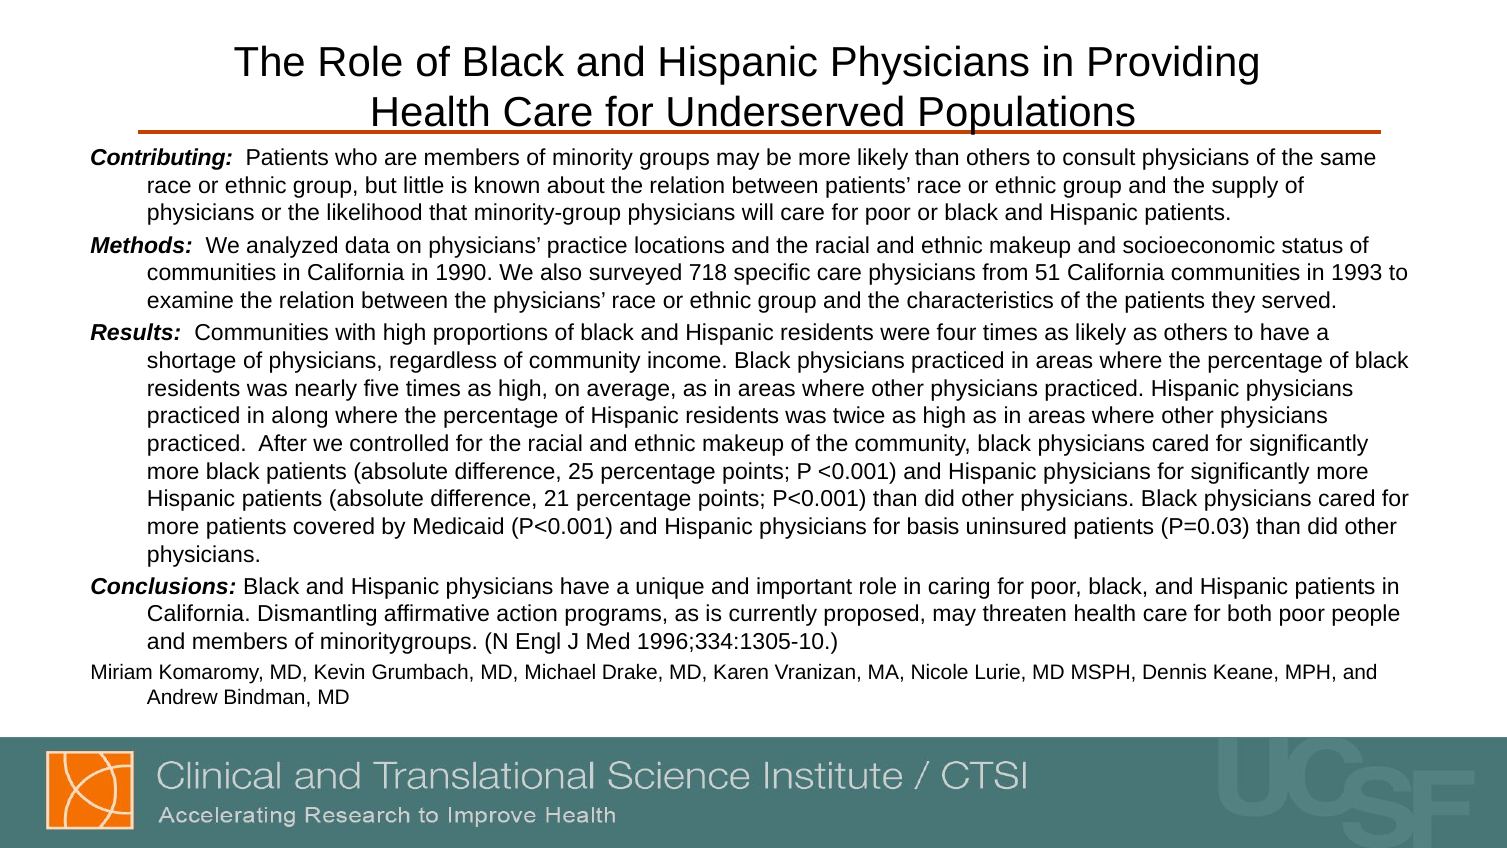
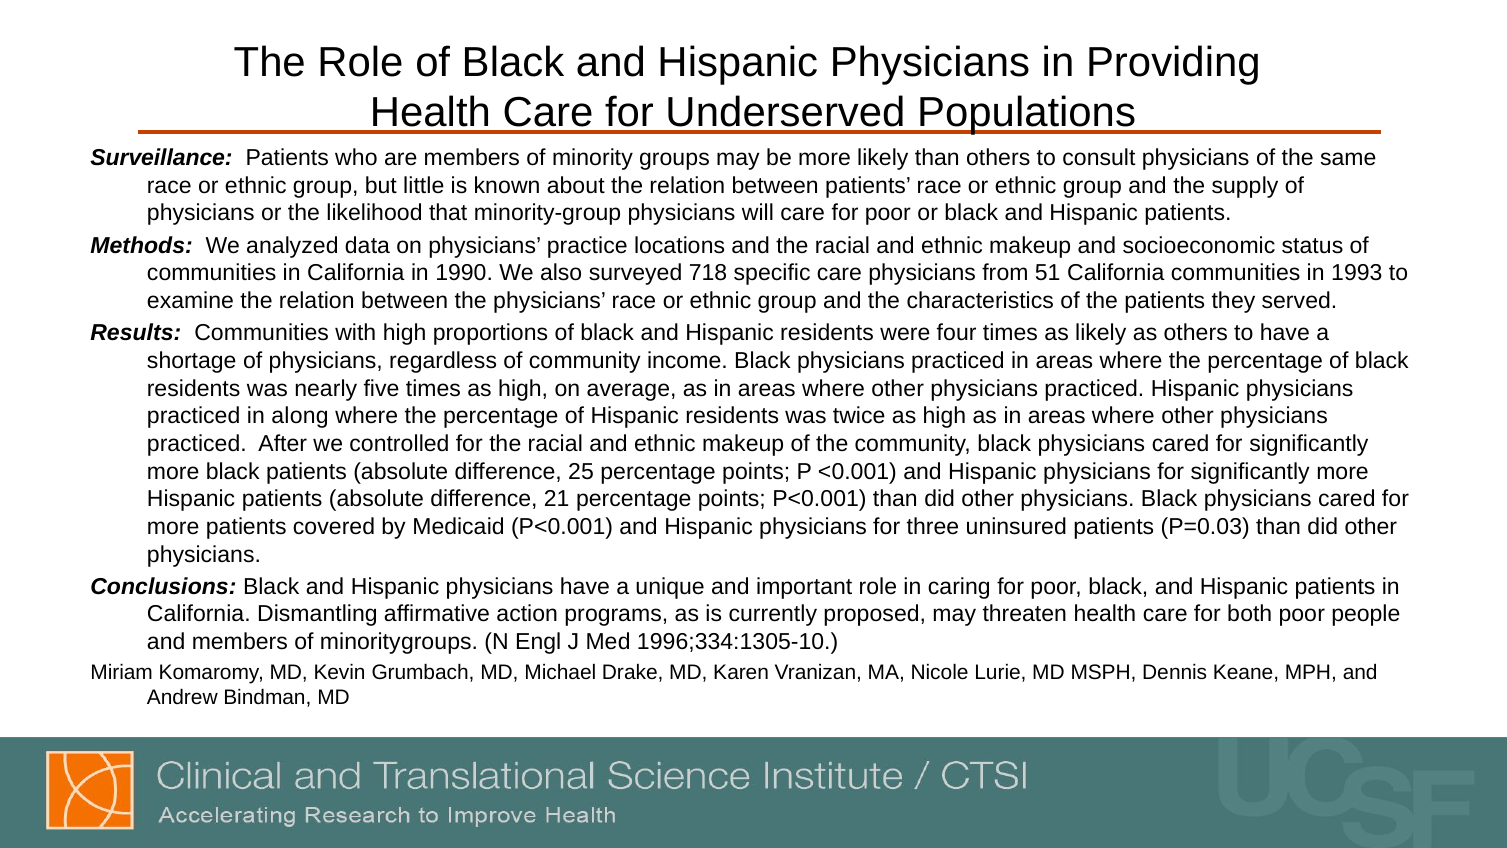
Contributing: Contributing -> Surveillance (162, 158)
basis: basis -> three (933, 527)
